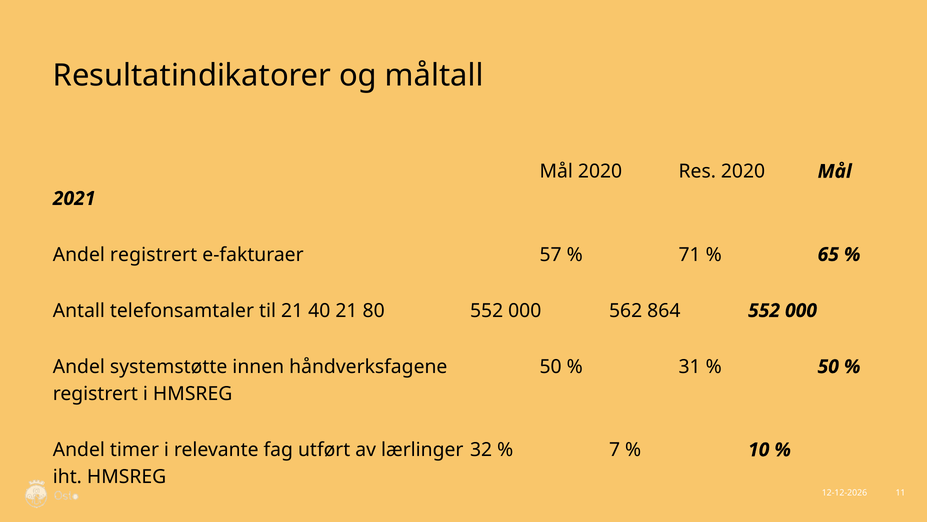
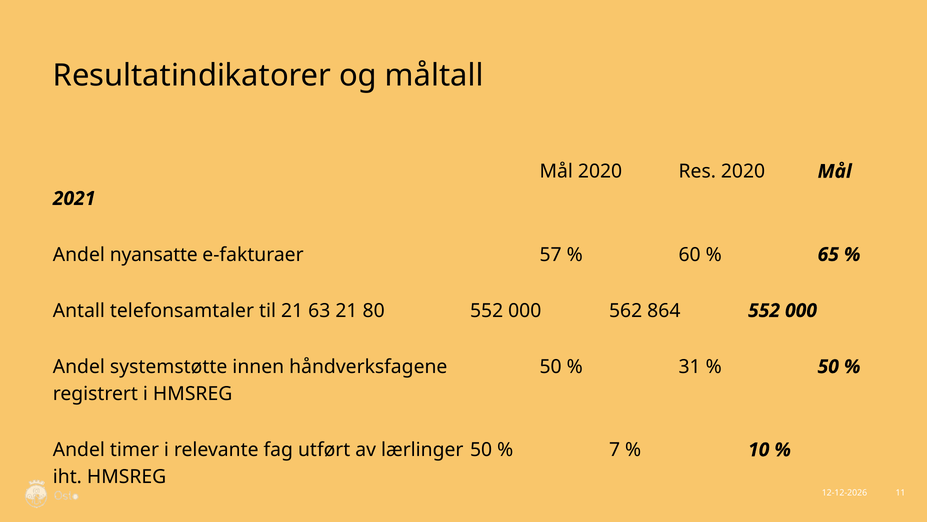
Andel registrert: registrert -> nyansatte (154, 254)
71: 71 -> 60 (690, 254)
40: 40 -> 63 (319, 310)
lærlinger 32: 32 -> 50 (481, 449)
